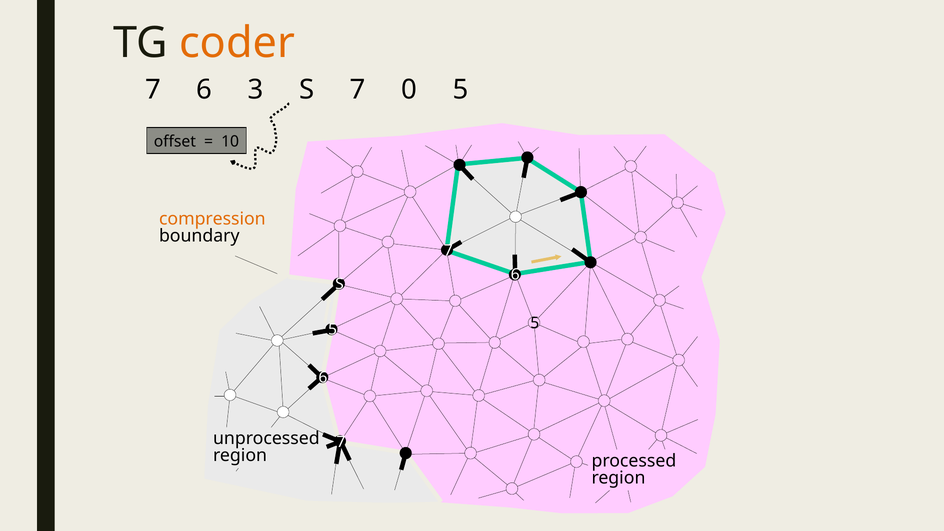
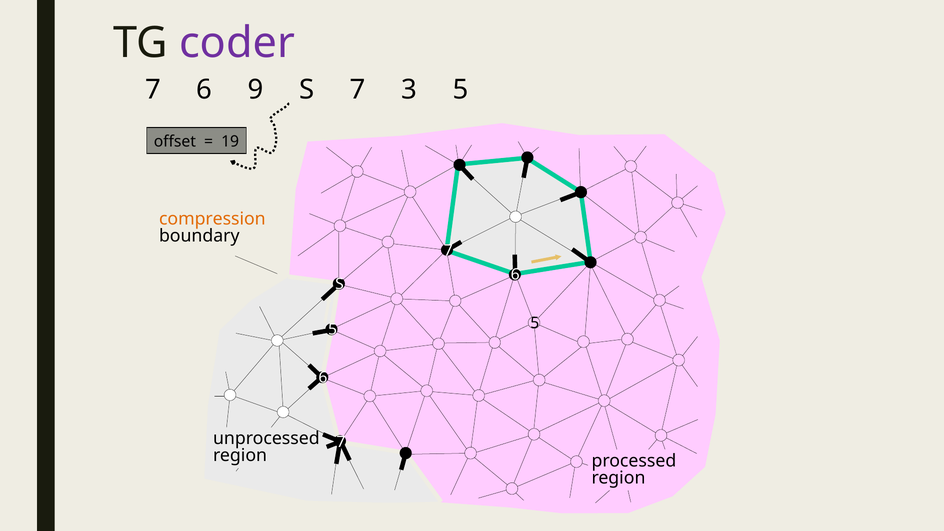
coder colour: orange -> purple (237, 43)
3: 3 -> 9 (256, 90)
0: 0 -> 3 (409, 90)
10: 10 -> 19 (230, 142)
